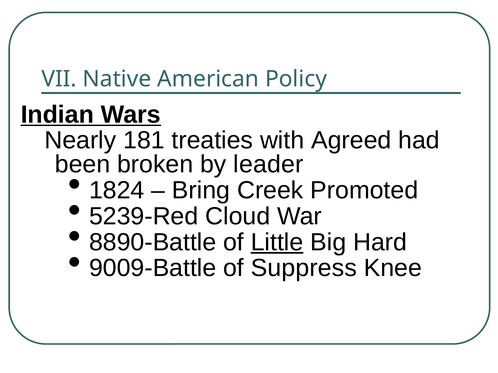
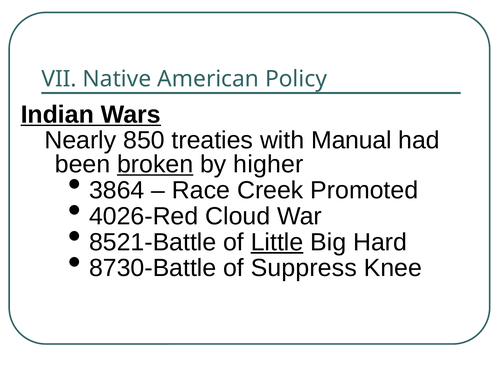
181: 181 -> 850 (144, 141)
Agreed: Agreed -> Manual (351, 141)
broken underline: none -> present (155, 165)
leader: leader -> higher (268, 165)
1824: 1824 -> 3864 (117, 191)
Bring: Bring -> Race (201, 191)
5239-Red: 5239-Red -> 4026-Red (144, 216)
8890-Battle: 8890-Battle -> 8521-Battle (153, 242)
9009-Battle: 9009-Battle -> 8730-Battle (153, 268)
